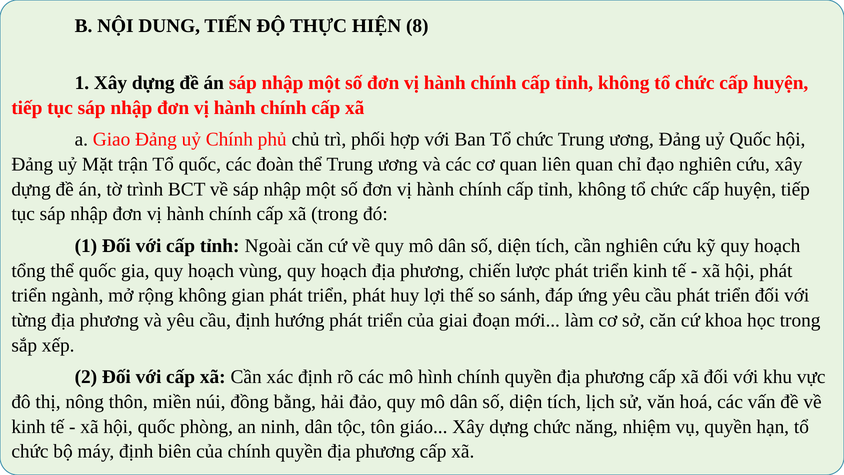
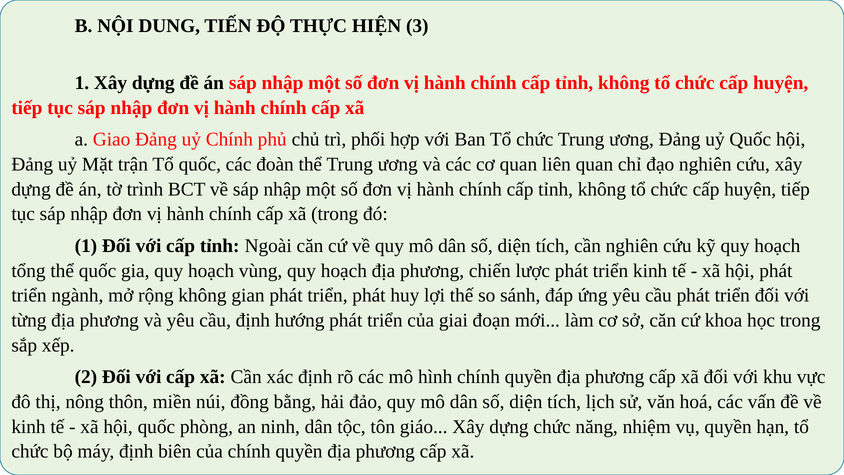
8: 8 -> 3 (417, 26)
